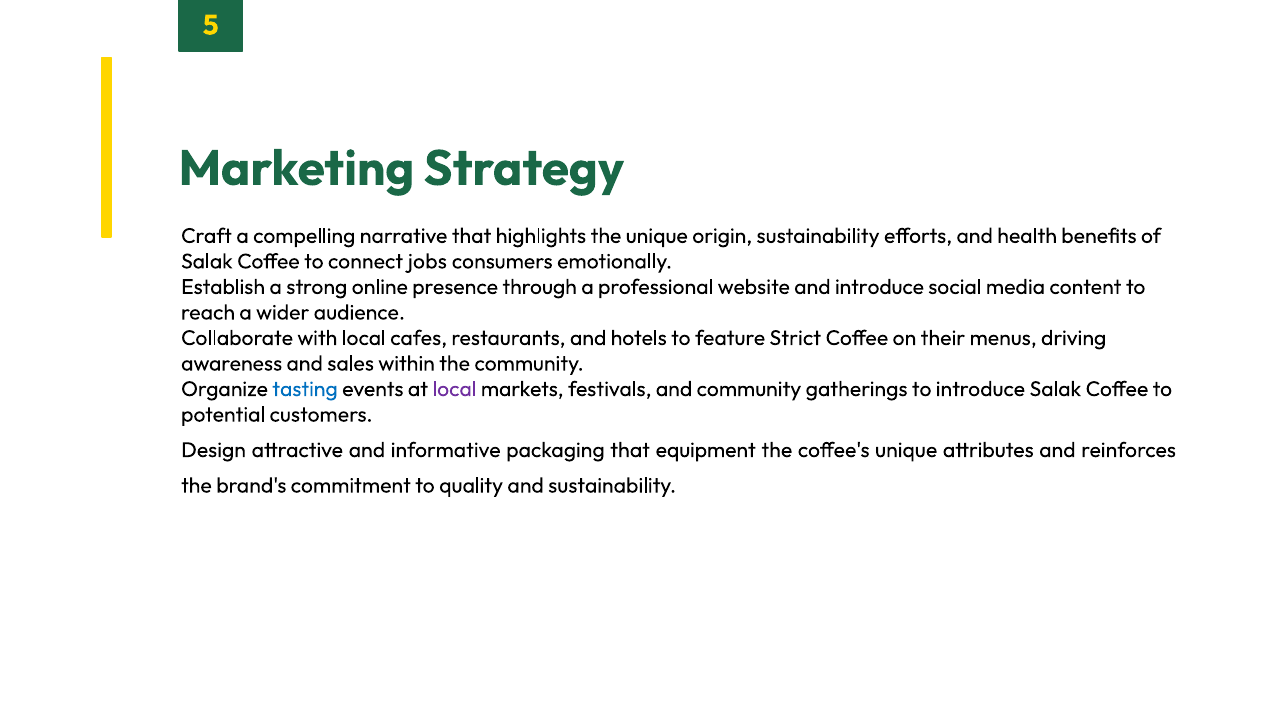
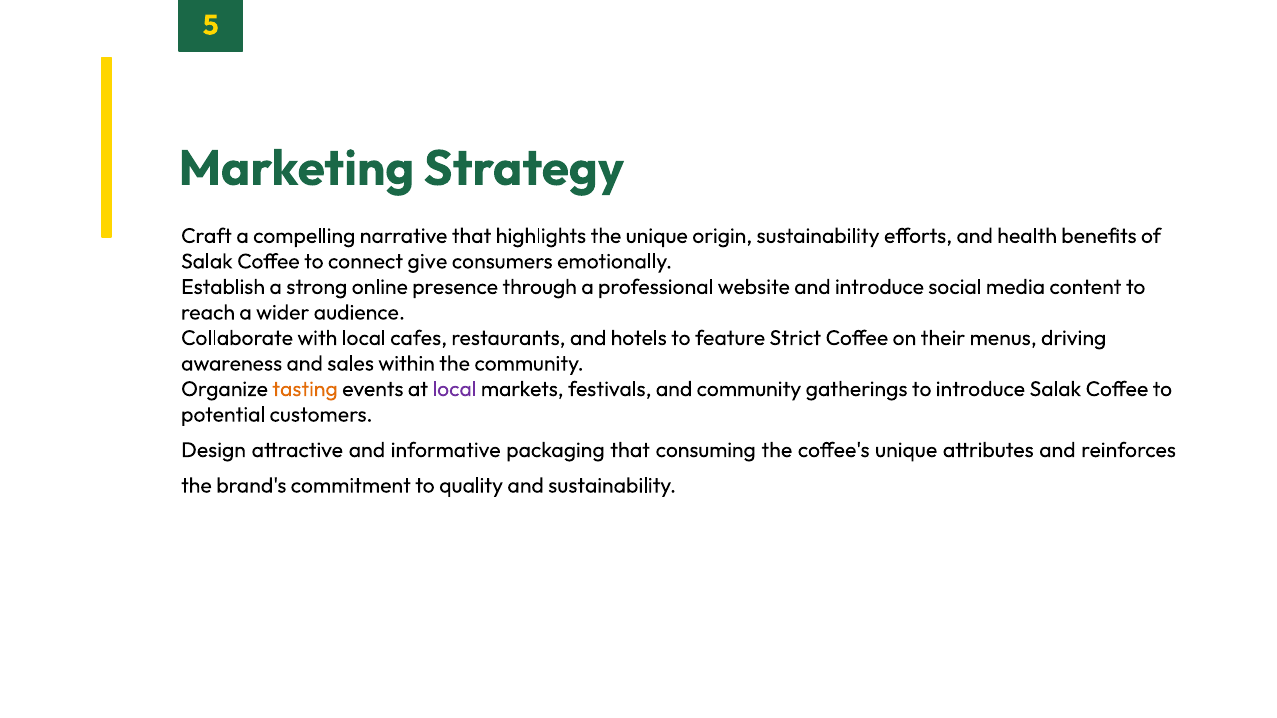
jobs: jobs -> give (427, 262)
tasting colour: blue -> orange (305, 389)
equipment: equipment -> consuming (706, 450)
